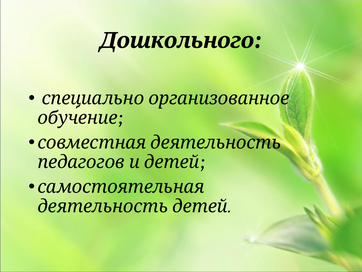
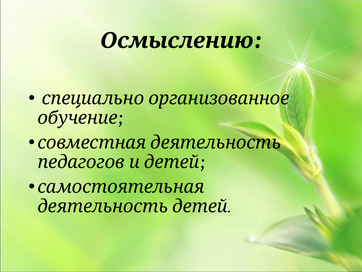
Дошкольного: Дошкольного -> Осмыслению (177, 41)
